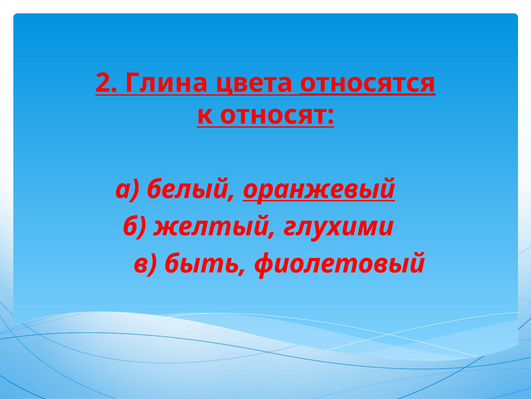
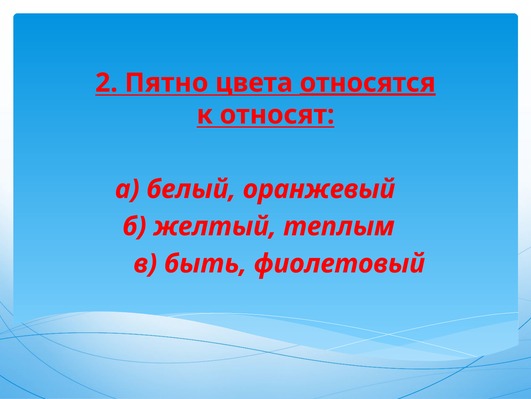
Глина: Глина -> Пятно (166, 83)
оранжевый underline: present -> none (319, 189)
глухими: глухими -> теплым (339, 226)
